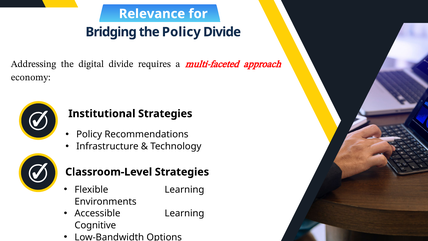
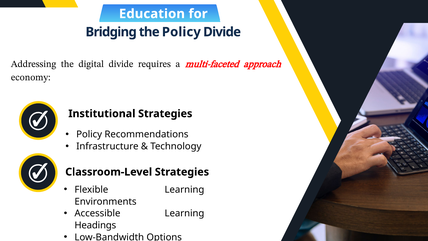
Relevance: Relevance -> Education (152, 14)
Cognitive: Cognitive -> Headings (95, 225)
